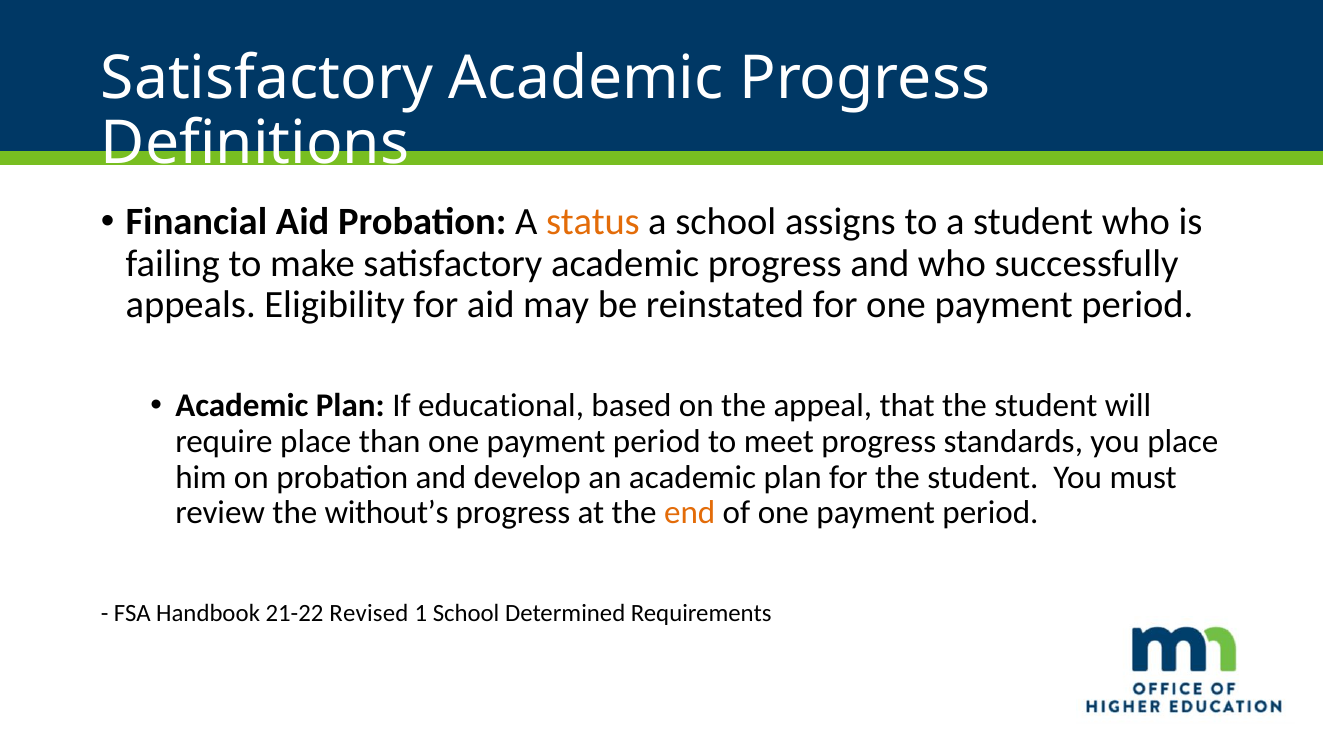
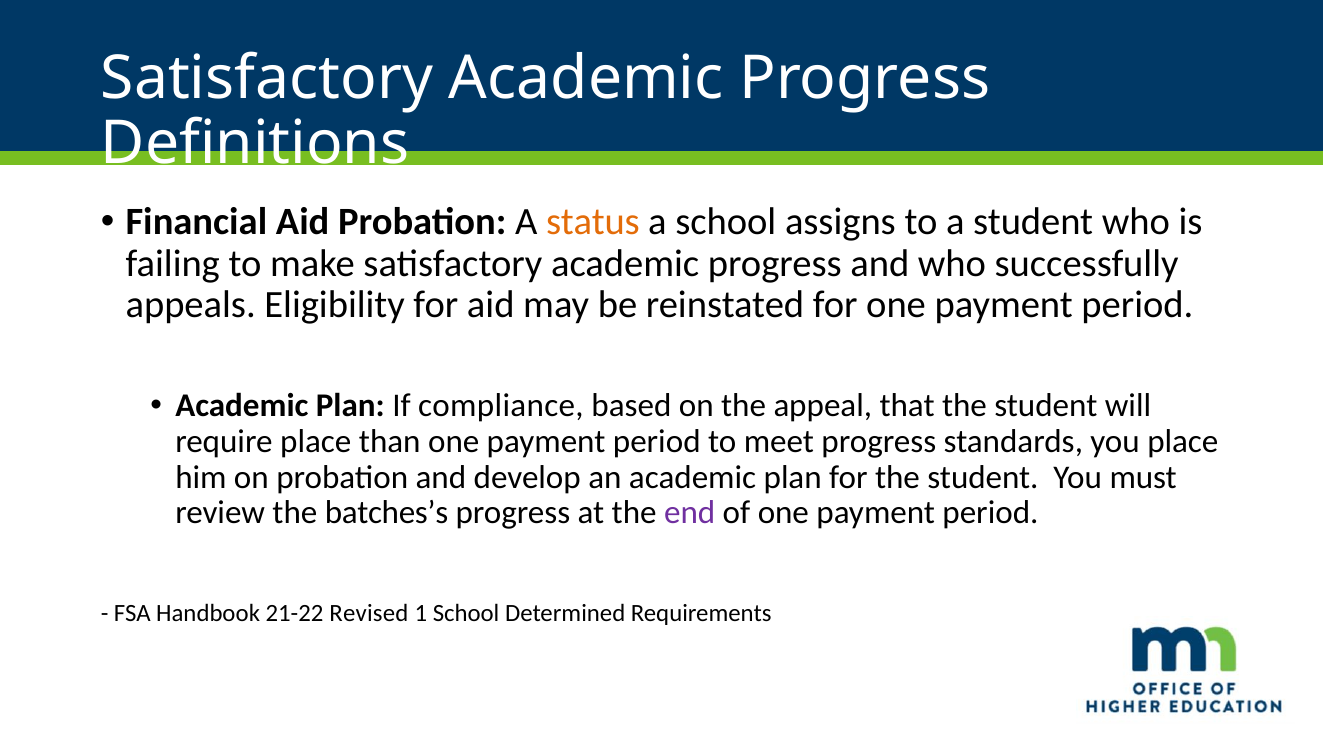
educational: educational -> compliance (501, 406)
without’s: without’s -> batches’s (387, 513)
end colour: orange -> purple (690, 513)
